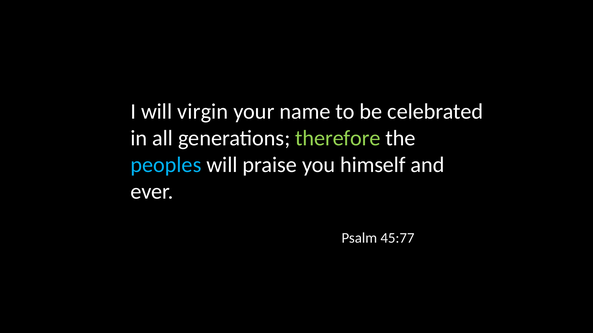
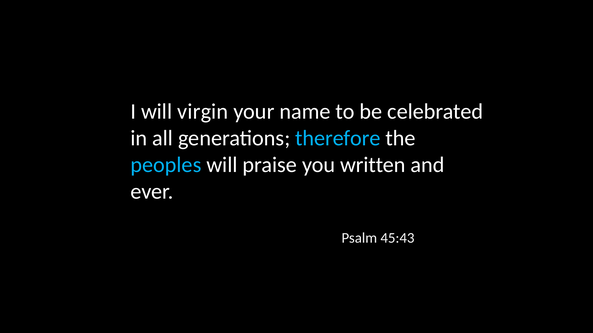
therefore colour: light green -> light blue (338, 138)
himself: himself -> written (373, 165)
45:77: 45:77 -> 45:43 (397, 238)
